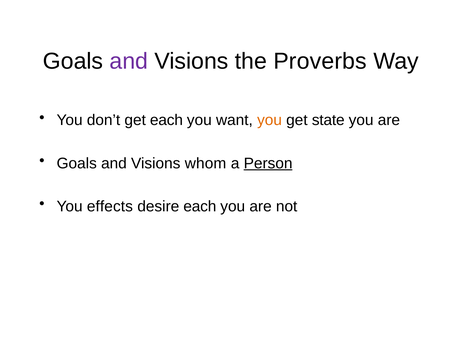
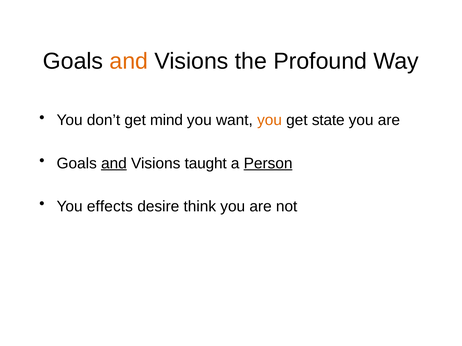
and colour: purple -> orange (129, 61)
Proverbs: Proverbs -> Profound (320, 61)
get each: each -> mind (166, 120)
and underline: none -> present (114, 164)
whom: whom -> taught (206, 164)
desire each: each -> think (200, 207)
